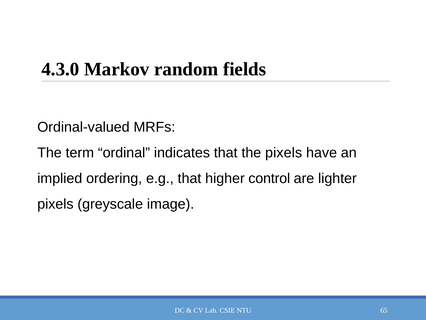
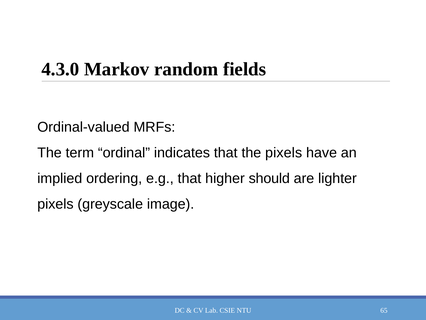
control: control -> should (269, 178)
